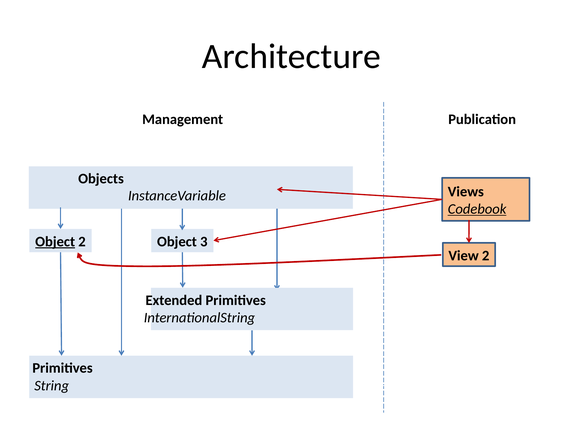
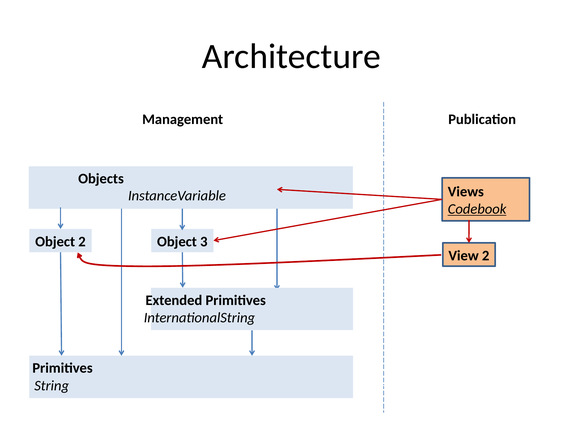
Object underline: present -> none (55, 242)
